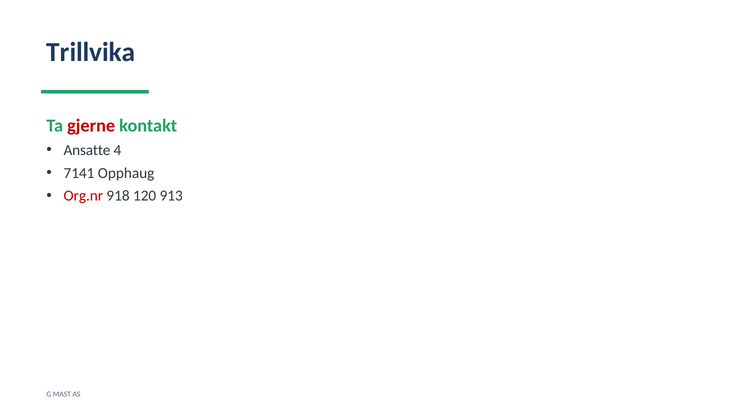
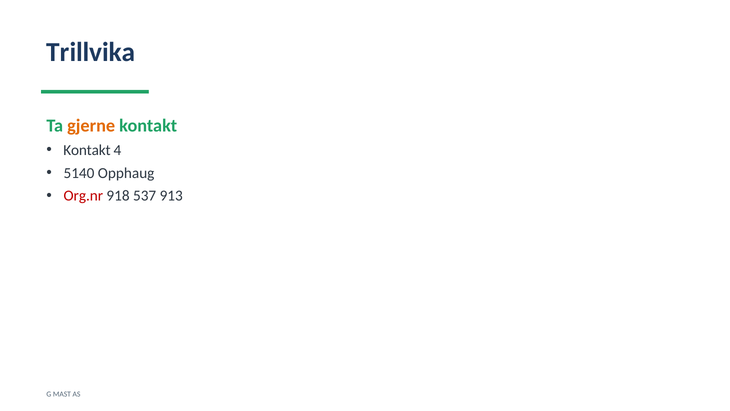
gjerne colour: red -> orange (91, 126)
Ansatte: Ansatte -> Kontakt (87, 150)
7141: 7141 -> 5140 (79, 173)
120: 120 -> 537 (145, 196)
